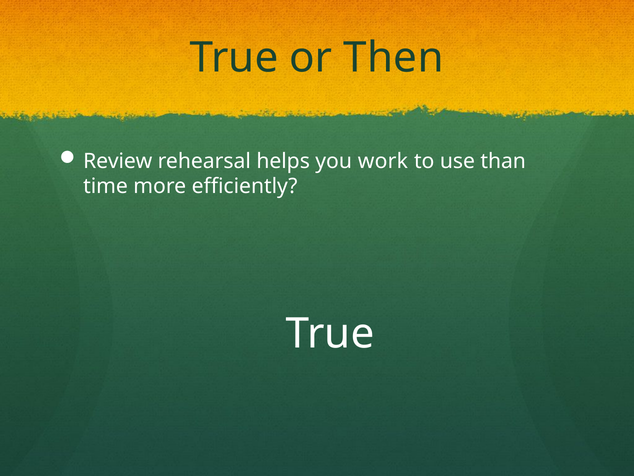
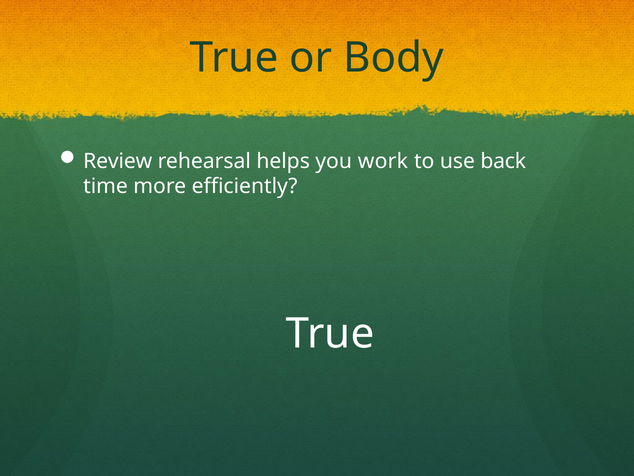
Then: Then -> Body (394, 58)
than: than -> back (503, 161)
